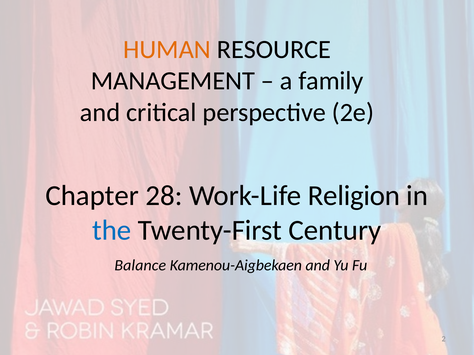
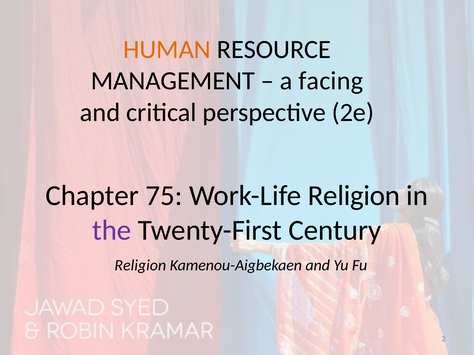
family: family -> facing (331, 81)
28: 28 -> 75 (164, 196)
the colour: blue -> purple (112, 231)
Balance: Balance -> Religion (140, 266)
